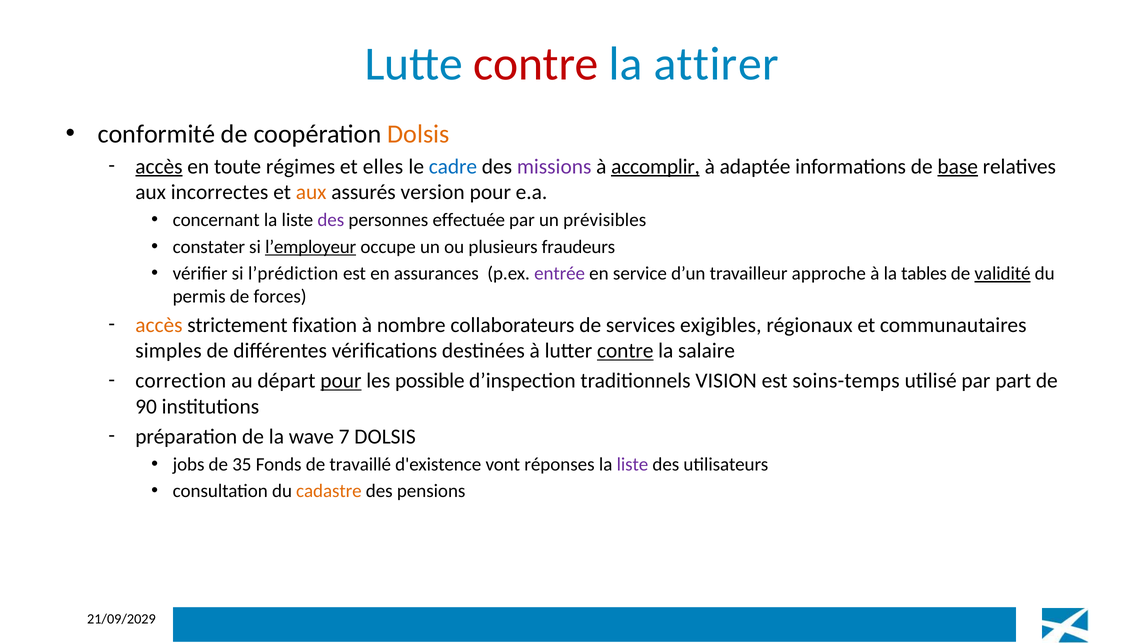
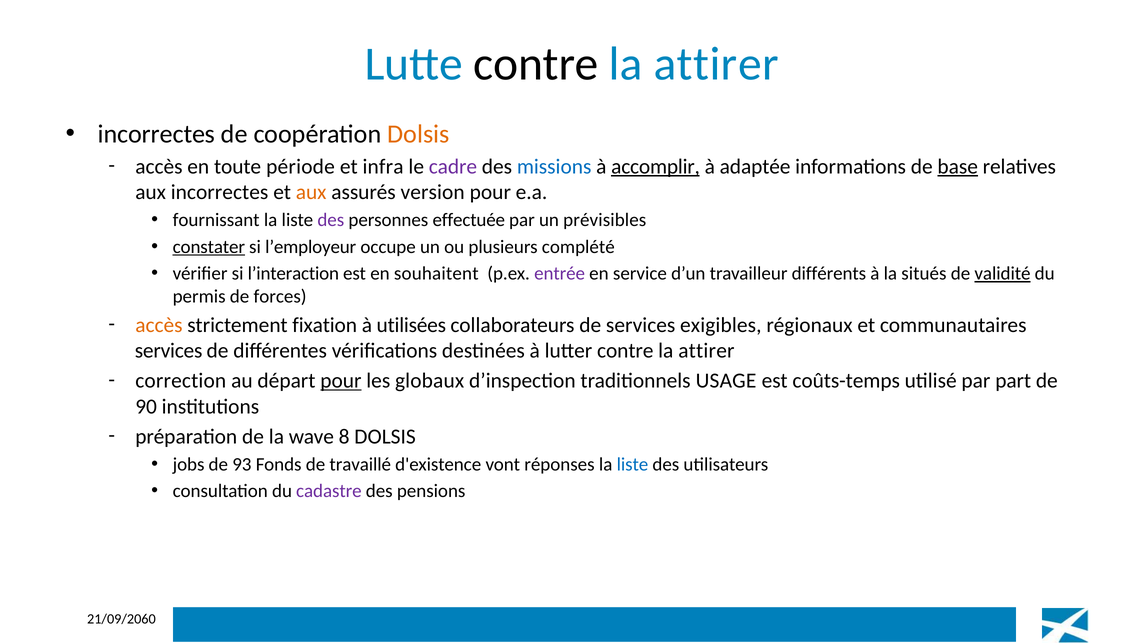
contre colour: red -> black (536, 64)
conformité: conformité -> incorrectes (156, 134)
accès underline: present -> none (159, 166)
régimes: régimes -> période (301, 166)
elles: elles -> infra (383, 166)
cadre colour: blue -> purple (453, 166)
missions colour: purple -> blue (554, 166)
concernant: concernant -> fournissant (216, 220)
constater underline: none -> present (209, 247)
l’employeur underline: present -> none (311, 247)
fraudeurs: fraudeurs -> complété (578, 247)
l’prédiction: l’prédiction -> l’interaction (293, 273)
assurances: assurances -> souhaitent (436, 273)
approche: approche -> différents (829, 273)
tables: tables -> situés (924, 273)
nombre: nombre -> utilisées (411, 325)
simples: simples -> services (169, 351)
contre underline: present -> none (625, 351)
salaire: salaire -> attirer (706, 351)
possible: possible -> globaux (430, 380)
VISION: VISION -> USAGE (726, 380)
soins-temps: soins-temps -> coûts-temps (846, 380)
7: 7 -> 8 (344, 436)
35: 35 -> 93 (242, 464)
liste colour: purple -> blue (632, 464)
cadastre colour: orange -> purple (329, 491)
21/09/2029: 21/09/2029 -> 21/09/2060 (121, 618)
